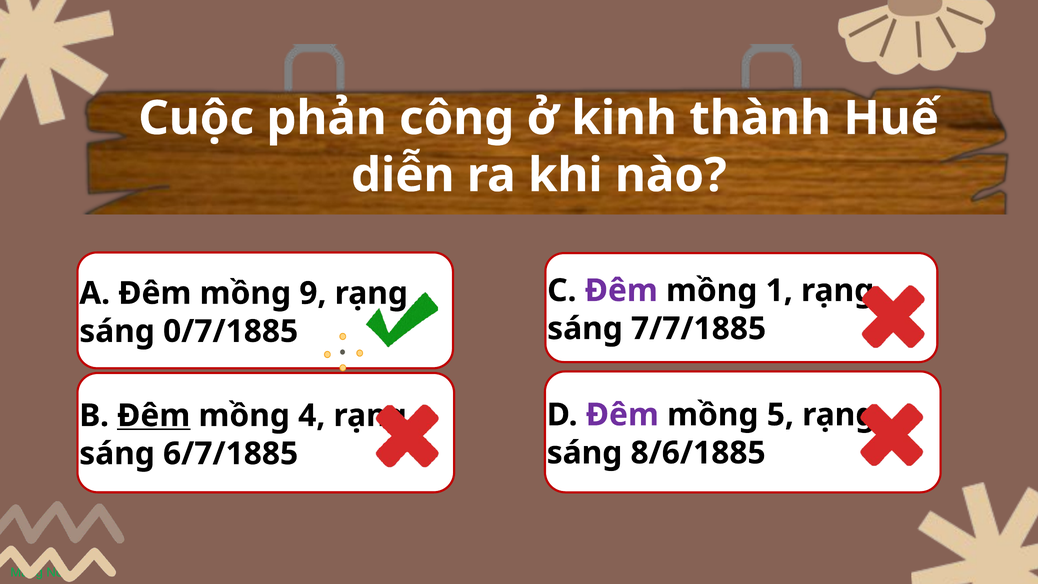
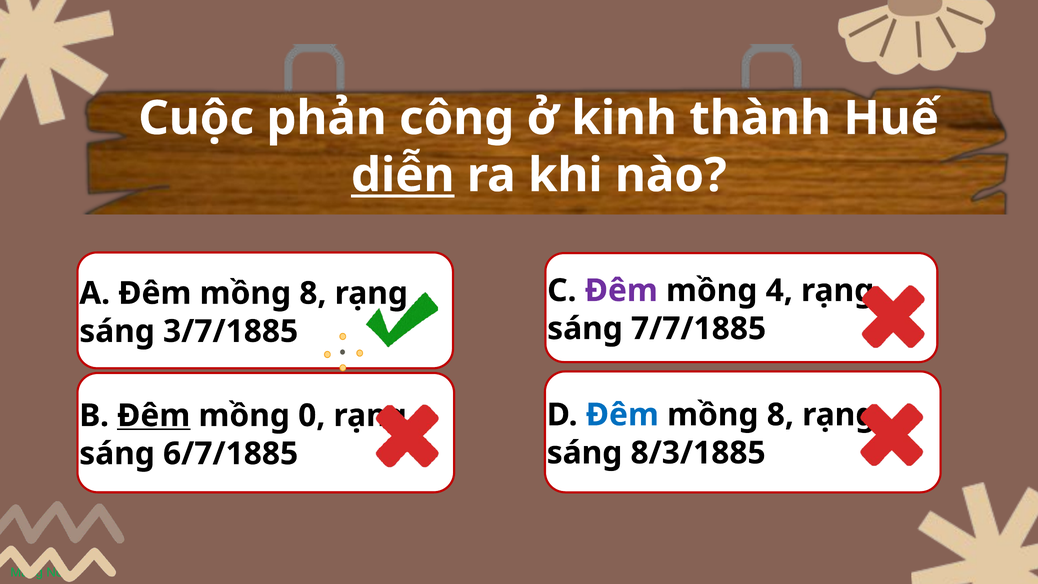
diễn underline: none -> present (403, 175)
1: 1 -> 4 (779, 291)
A Đêm mồng 9: 9 -> 8 (313, 293)
0/7/1885: 0/7/1885 -> 3/7/1885 (231, 331)
Đêm colour: purple -> blue (622, 415)
5: 5 -> 8 (780, 415)
4: 4 -> 0 (312, 416)
8/6/1885: 8/6/1885 -> 8/3/1885 (698, 453)
